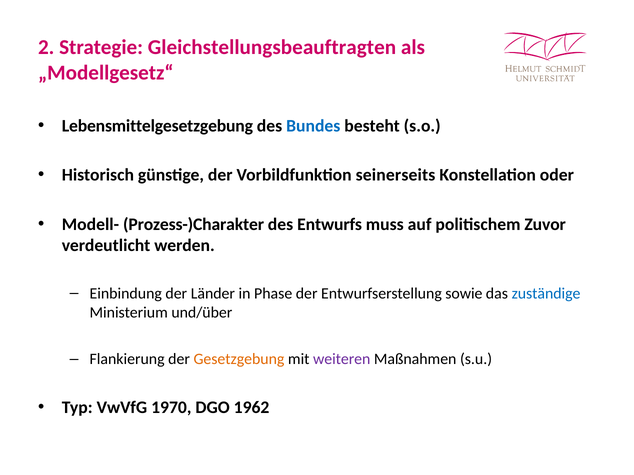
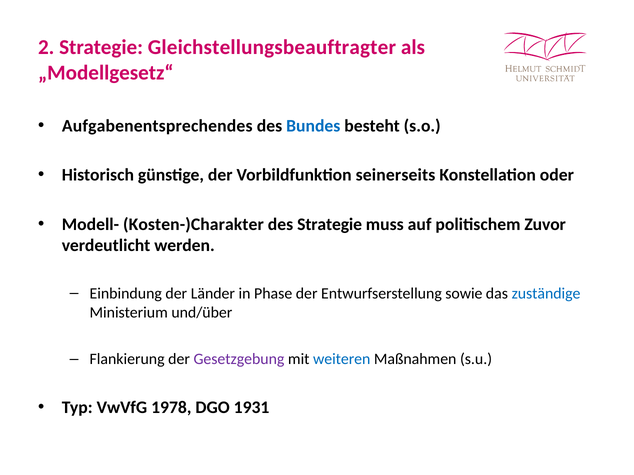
Gleichstellungsbeauftragten: Gleichstellungsbeauftragten -> Gleichstellungsbeauftragter (272, 47)
Lebensmittelgesetzgebung: Lebensmittelgesetzgebung -> Aufgabenentsprechendes (157, 126)
Prozess-)Charakter: Prozess-)Charakter -> Kosten-)Charakter (193, 225)
des Entwurfs: Entwurfs -> Strategie (330, 225)
Gesetzgebung colour: orange -> purple (239, 360)
weiteren colour: purple -> blue (342, 360)
1970: 1970 -> 1978 (171, 408)
1962: 1962 -> 1931 (252, 408)
